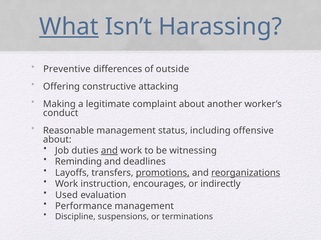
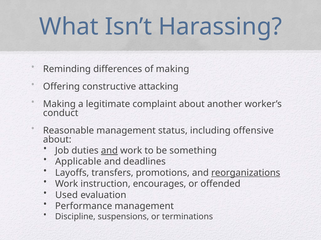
What underline: present -> none (69, 27)
Preventive: Preventive -> Reminding (67, 69)
of outside: outside -> making (173, 69)
witnessing: witnessing -> something (193, 151)
Reminding: Reminding -> Applicable (78, 162)
promotions underline: present -> none (163, 173)
indirectly: indirectly -> offended (220, 184)
